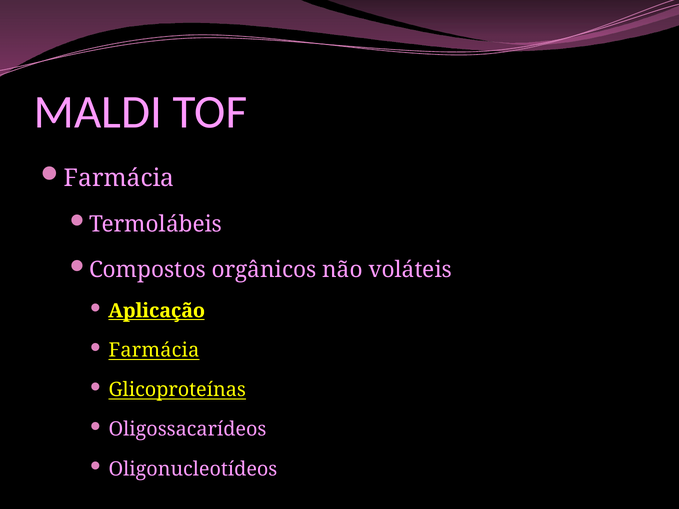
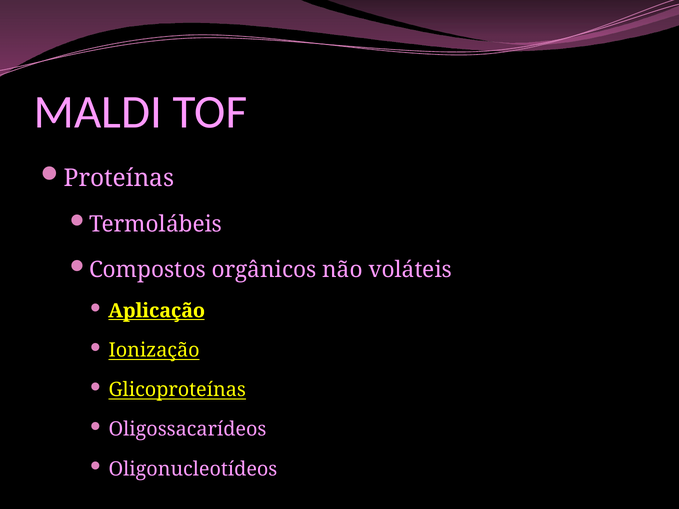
Farmácia: Farmácia -> Proteínas (119, 178)
Farmácia: Farmácia -> Ionização (154, 350)
